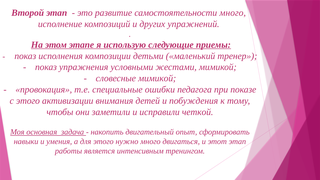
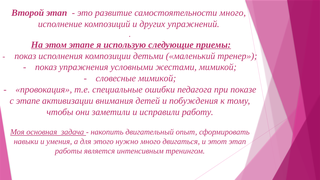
с этого: этого -> этапе (28, 101)
четкой: четкой -> работу (198, 112)
